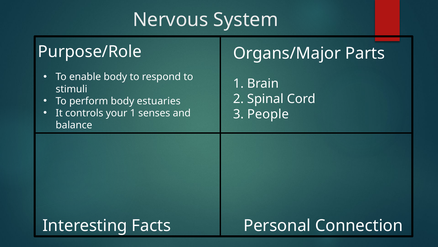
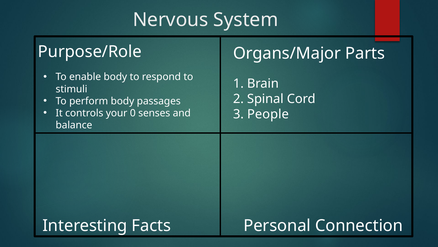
estuaries: estuaries -> passages (159, 101)
your 1: 1 -> 0 (133, 113)
